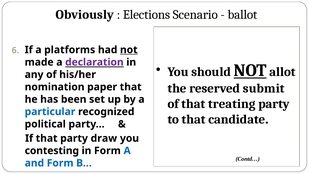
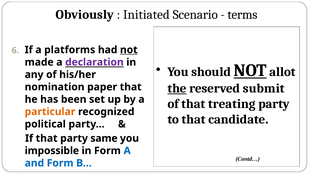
Elections: Elections -> Initiated (146, 15)
ballot: ballot -> terms (242, 15)
the underline: none -> present (177, 88)
particular colour: blue -> orange (50, 112)
draw: draw -> same (104, 138)
contesting: contesting -> impossible (52, 151)
